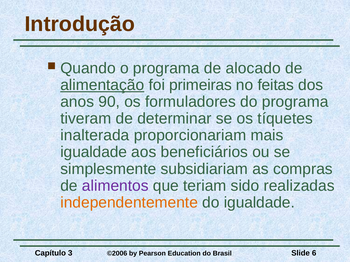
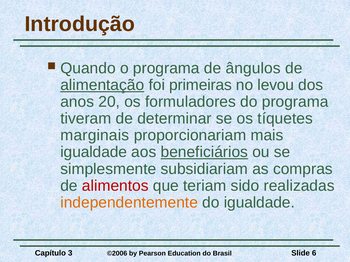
alocado: alocado -> ângulos (253, 68)
feitas: feitas -> levou (276, 85)
90: 90 -> 20 (109, 102)
inalterada: inalterada -> marginais (95, 136)
beneficiários underline: none -> present (204, 152)
alimentos colour: purple -> red (115, 186)
